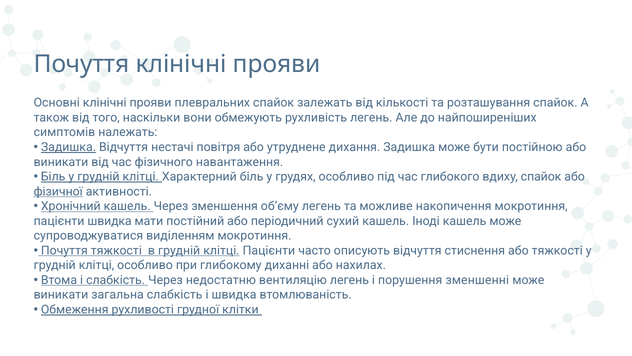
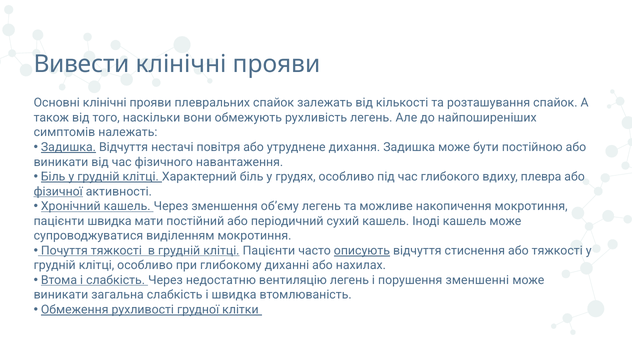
Почуття: Почуття -> Вивести (82, 64)
вдиху спайок: спайок -> плевра (541, 176)
описують underline: none -> present (362, 250)
